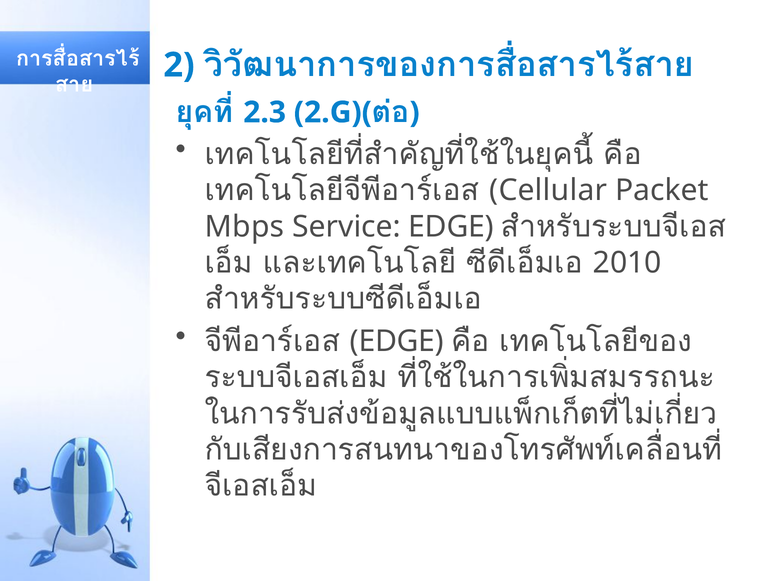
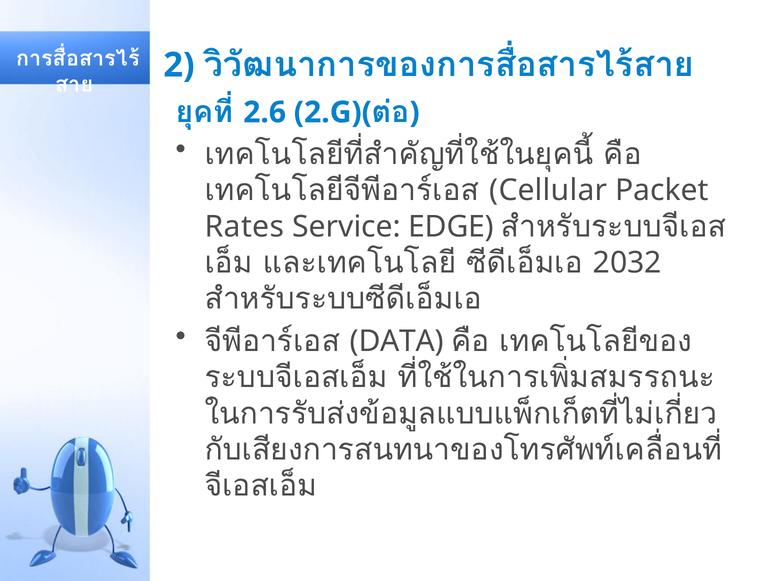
2.3: 2.3 -> 2.6 (265, 112)
Mbps: Mbps -> Rates (245, 227)
2010: 2010 -> 2032 (627, 263)
EDGE: EDGE -> DATA (397, 341)
